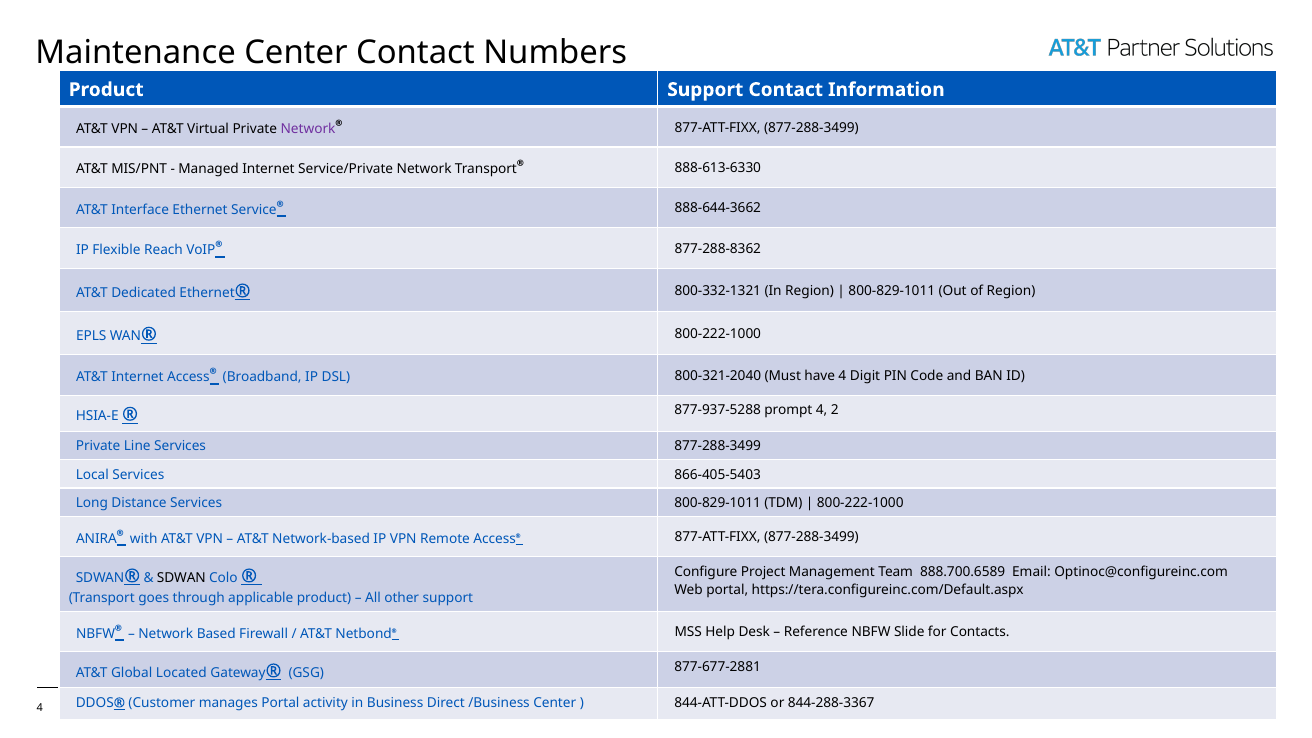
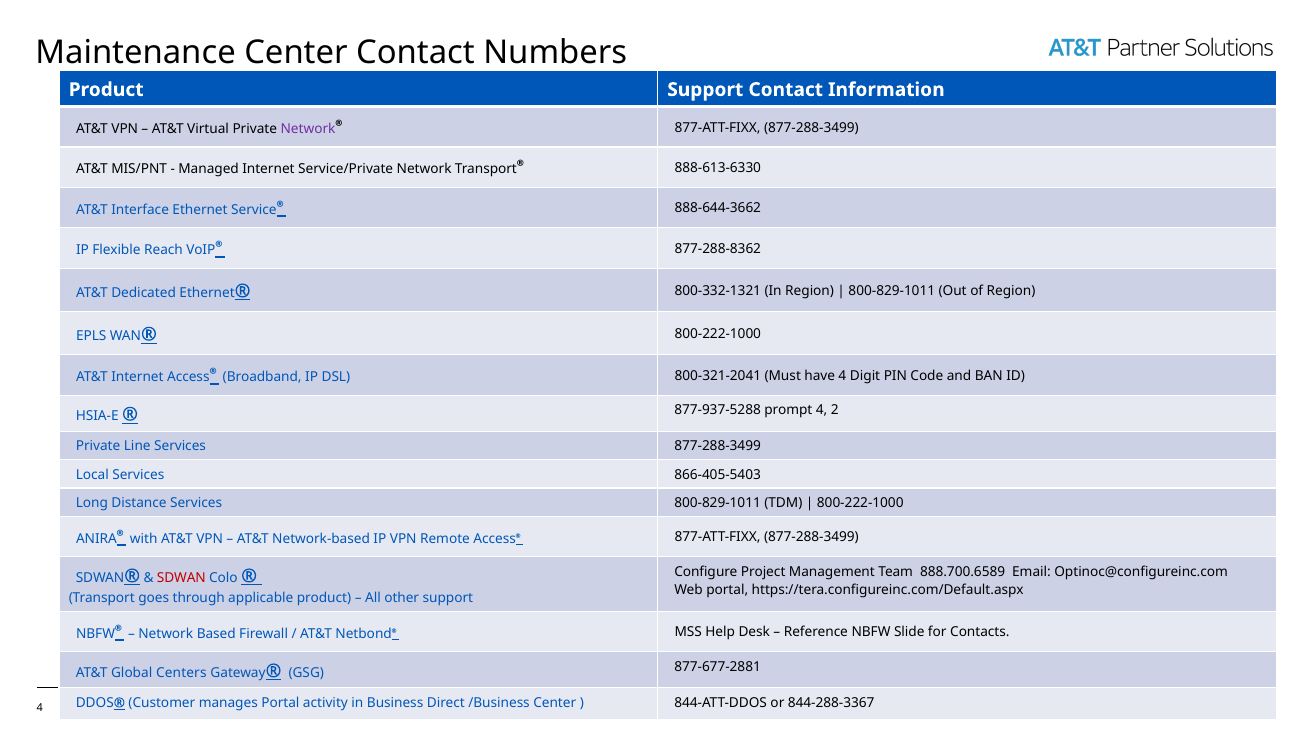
800-321-2040: 800-321-2040 -> 800-321-2041 (718, 376)
SDWAN colour: black -> red (181, 578)
Located: Located -> Centers (181, 673)
